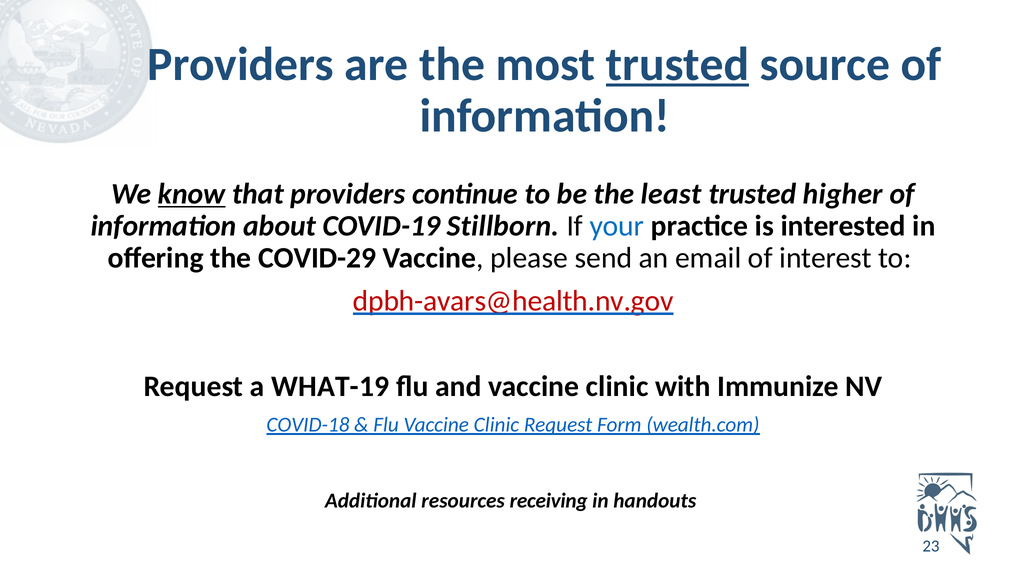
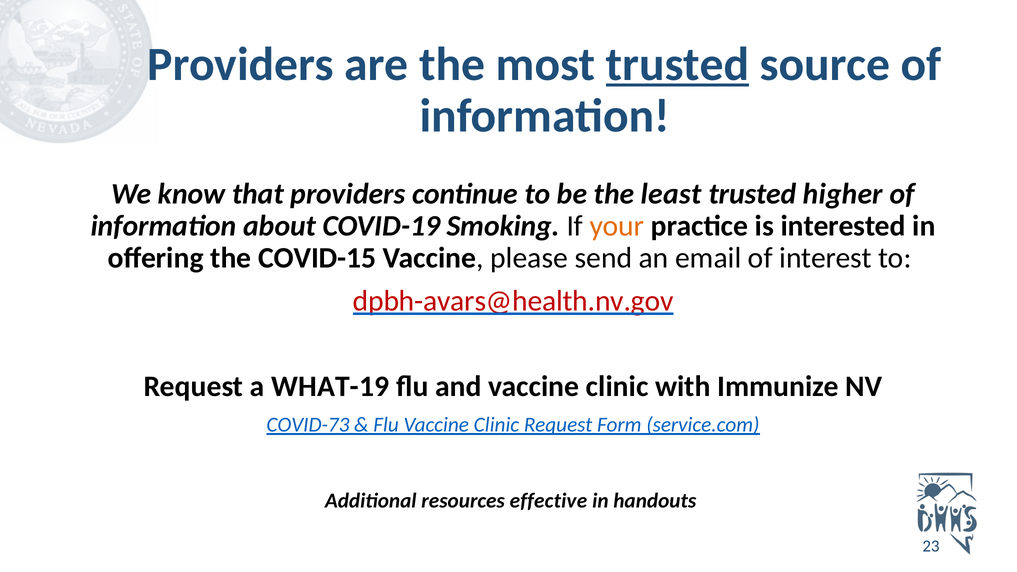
know underline: present -> none (192, 194)
Stillborn: Stillborn -> Smoking (503, 226)
your colour: blue -> orange (617, 226)
COVID-29: COVID-29 -> COVID-15 (317, 258)
COVID-18: COVID-18 -> COVID-73 (308, 425)
wealth.com: wealth.com -> service.com (703, 425)
receiving: receiving -> effective (548, 501)
